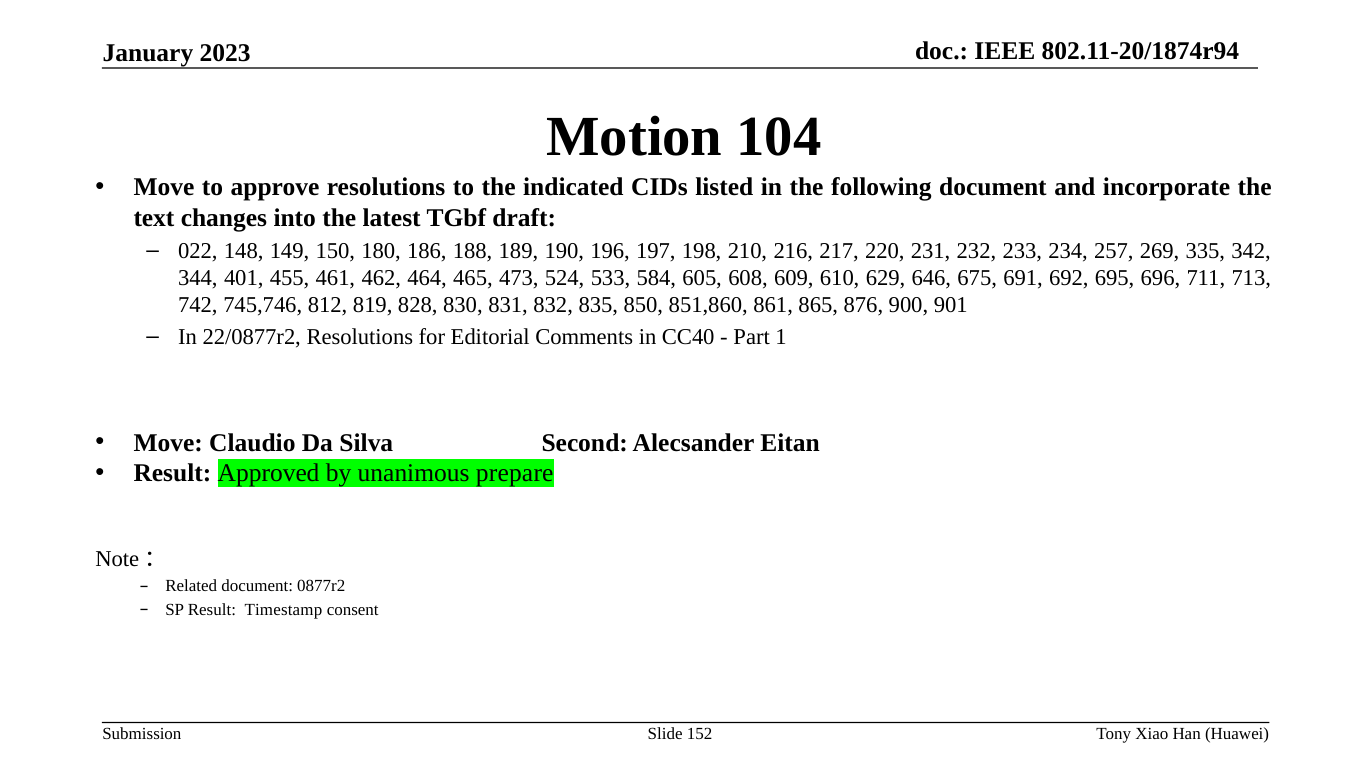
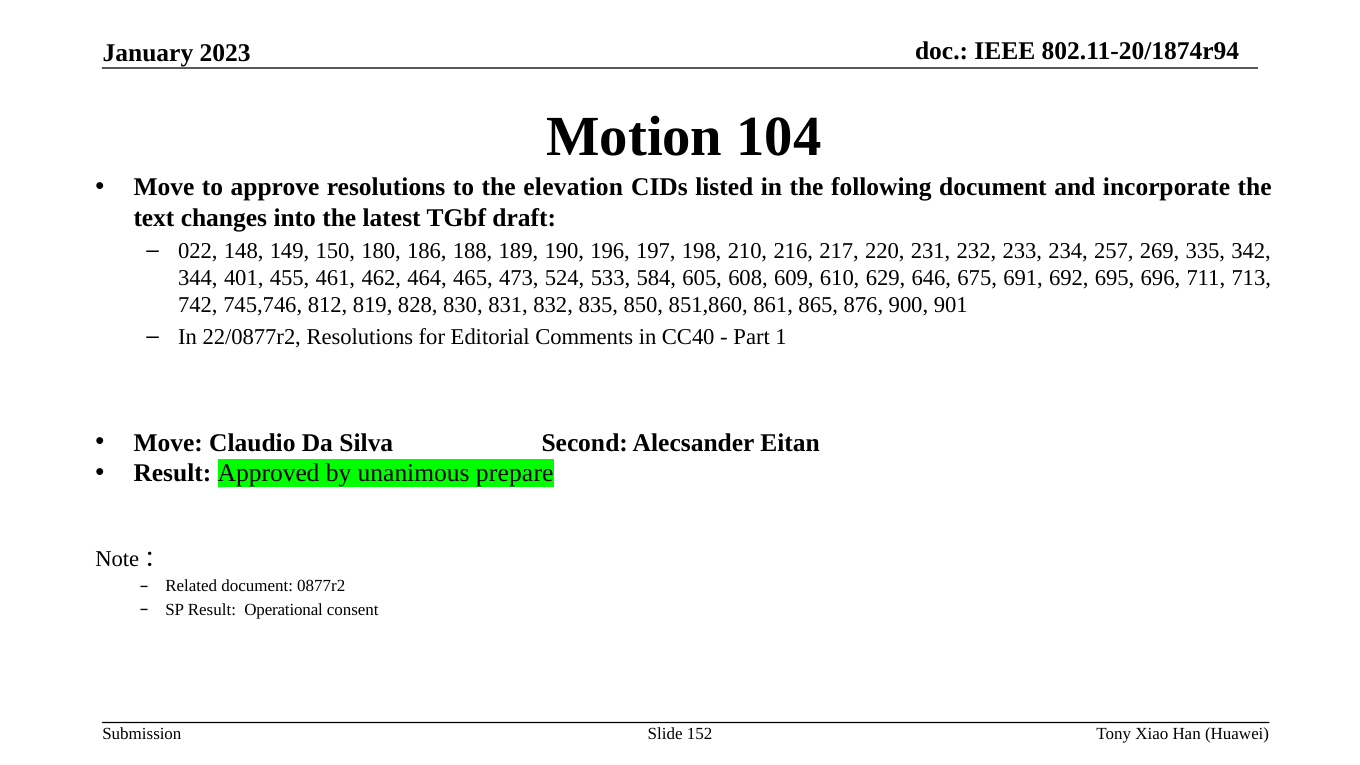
indicated: indicated -> elevation (573, 187)
Timestamp: Timestamp -> Operational (284, 610)
